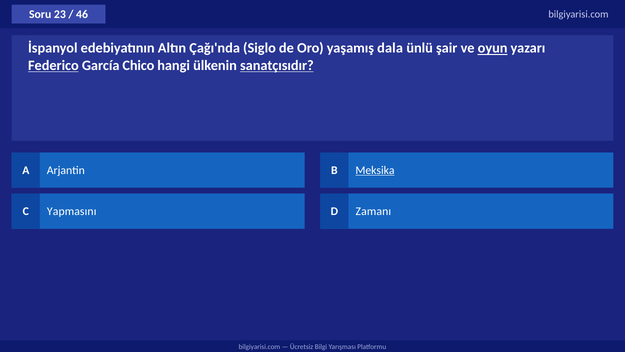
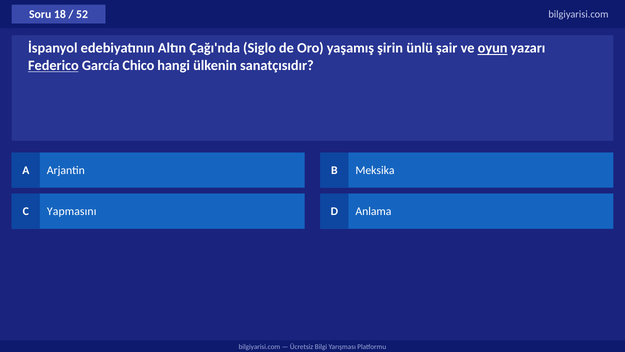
23: 23 -> 18 (60, 14)
46: 46 -> 52 (82, 14)
dala: dala -> şirin (390, 48)
sanatçısıdır underline: present -> none (277, 66)
Meksika underline: present -> none (375, 170)
Zamanı: Zamanı -> Anlama (373, 211)
